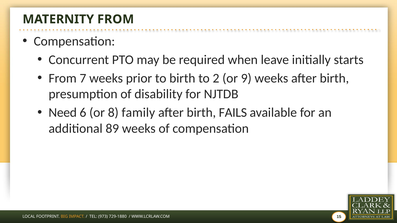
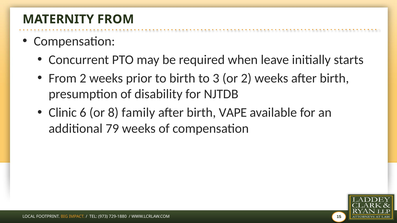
From 7: 7 -> 2 (83, 78)
2: 2 -> 3 (216, 78)
or 9: 9 -> 2 (246, 78)
Need: Need -> Clinic (63, 113)
FAILS: FAILS -> VAPE (233, 113)
89: 89 -> 79 (112, 129)
